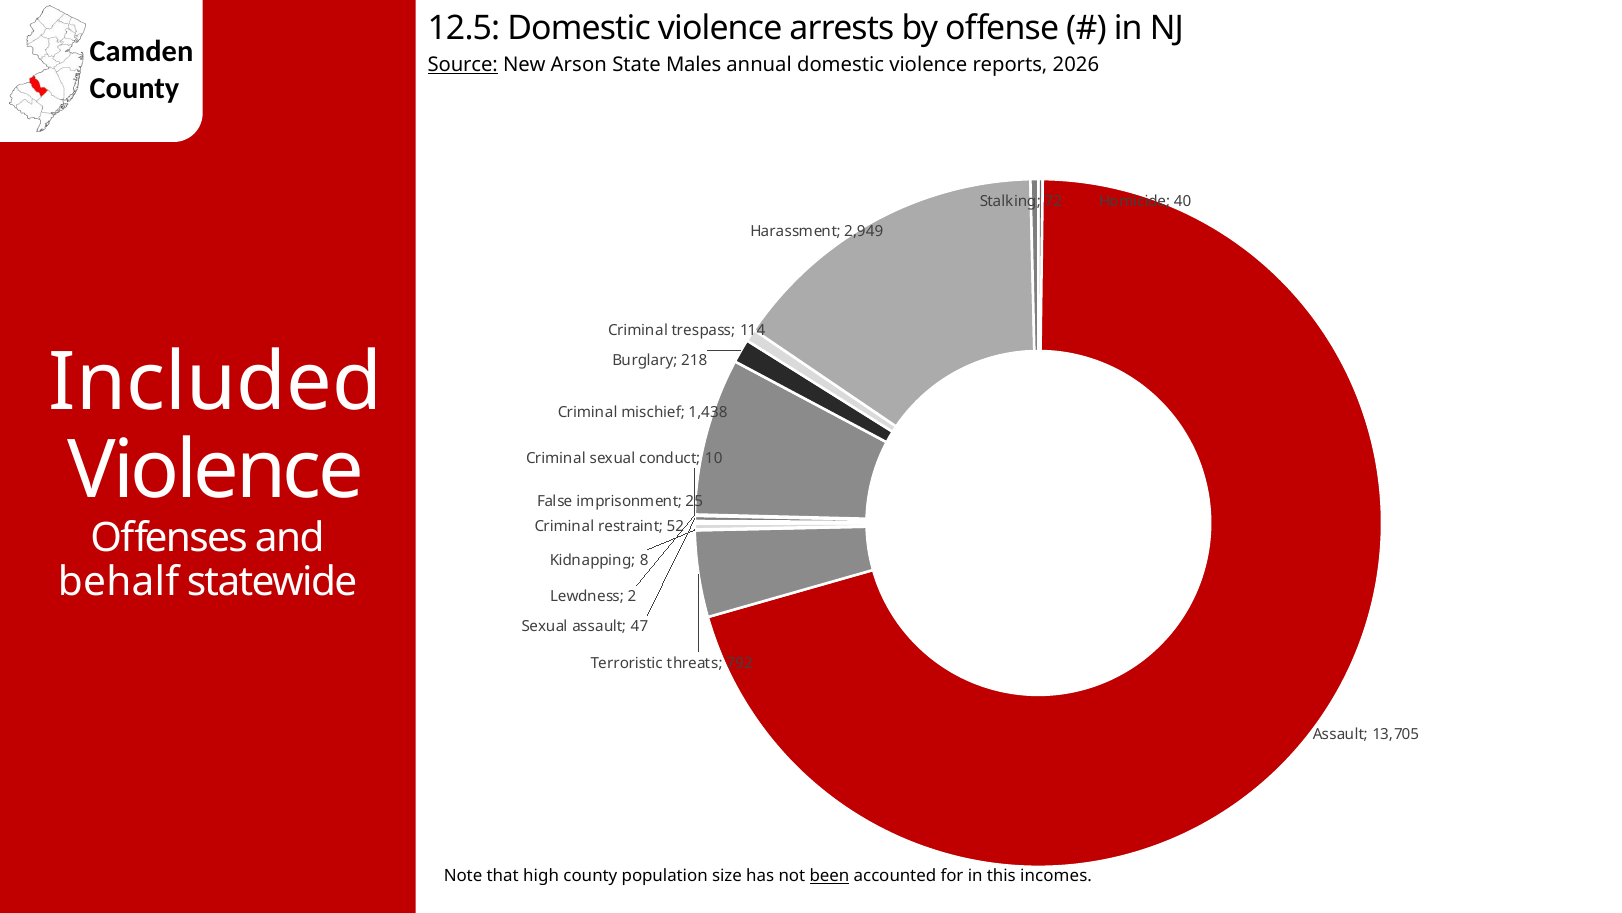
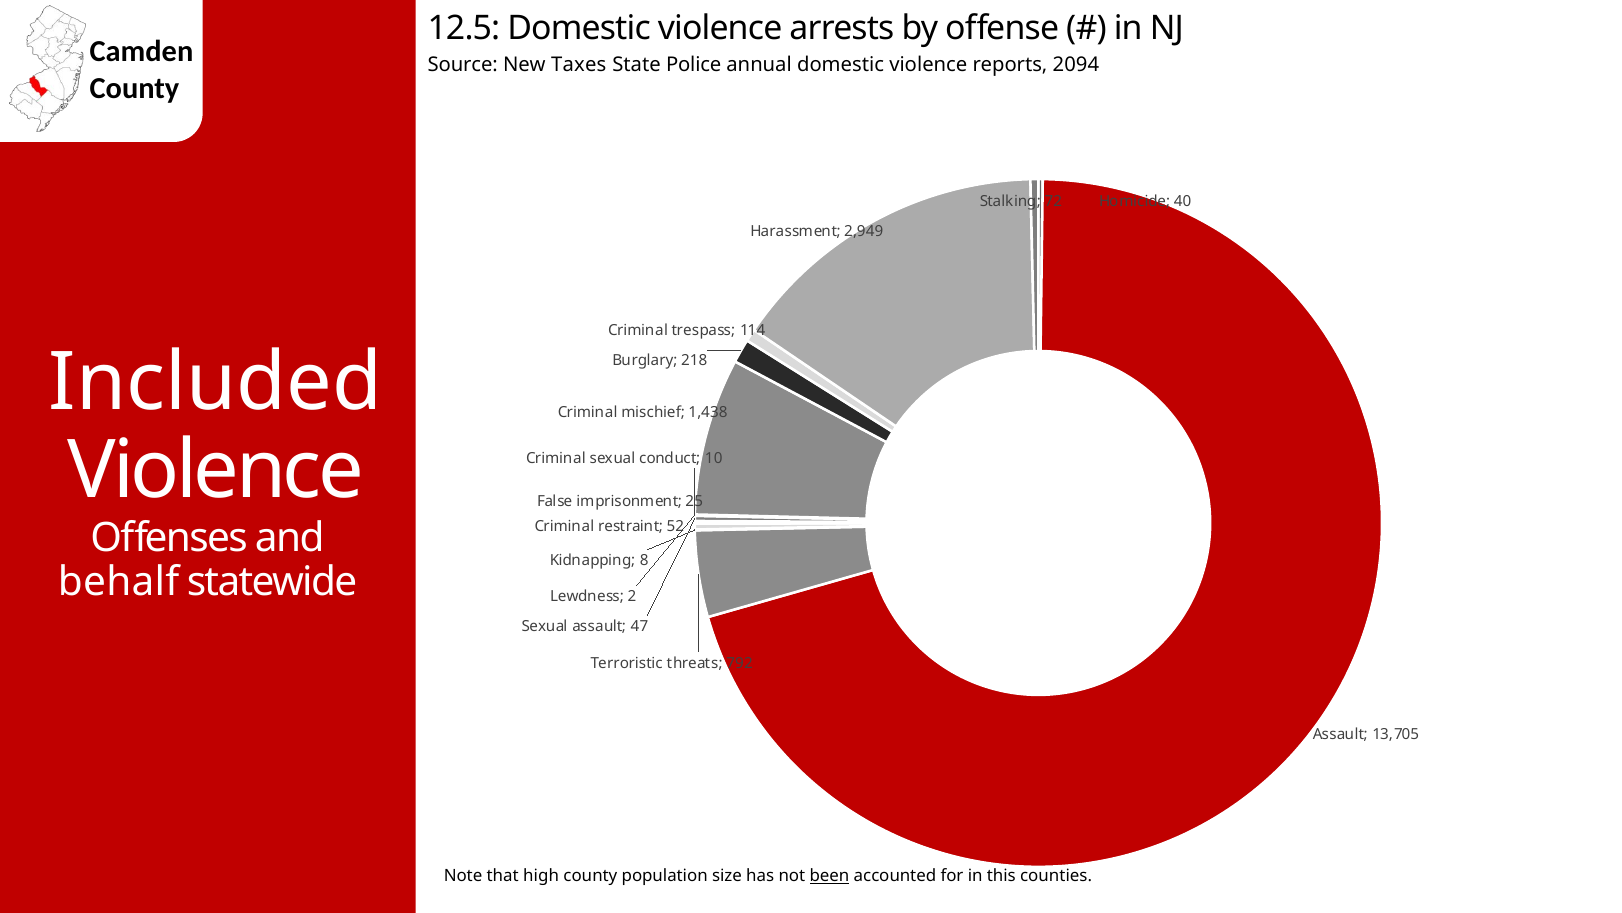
Source underline: present -> none (463, 65)
Arson: Arson -> Taxes (579, 65)
Males: Males -> Police (694, 65)
2026: 2026 -> 2094 (1076, 65)
incomes: incomes -> counties (1056, 876)
